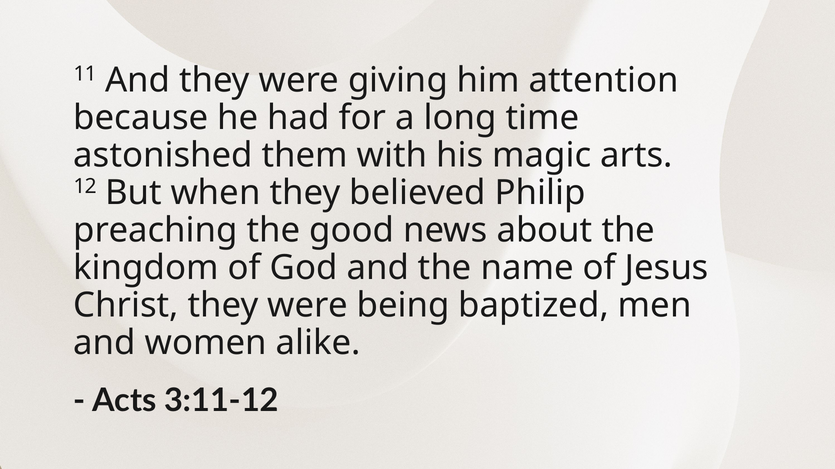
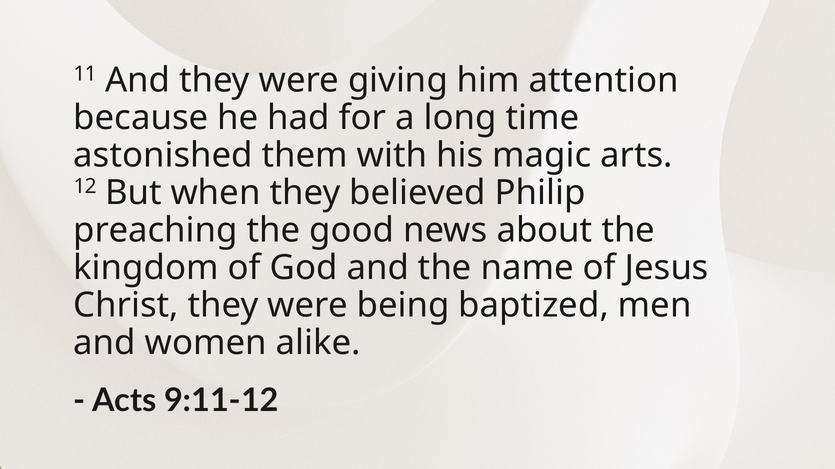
3:11-12: 3:11-12 -> 9:11-12 (221, 401)
